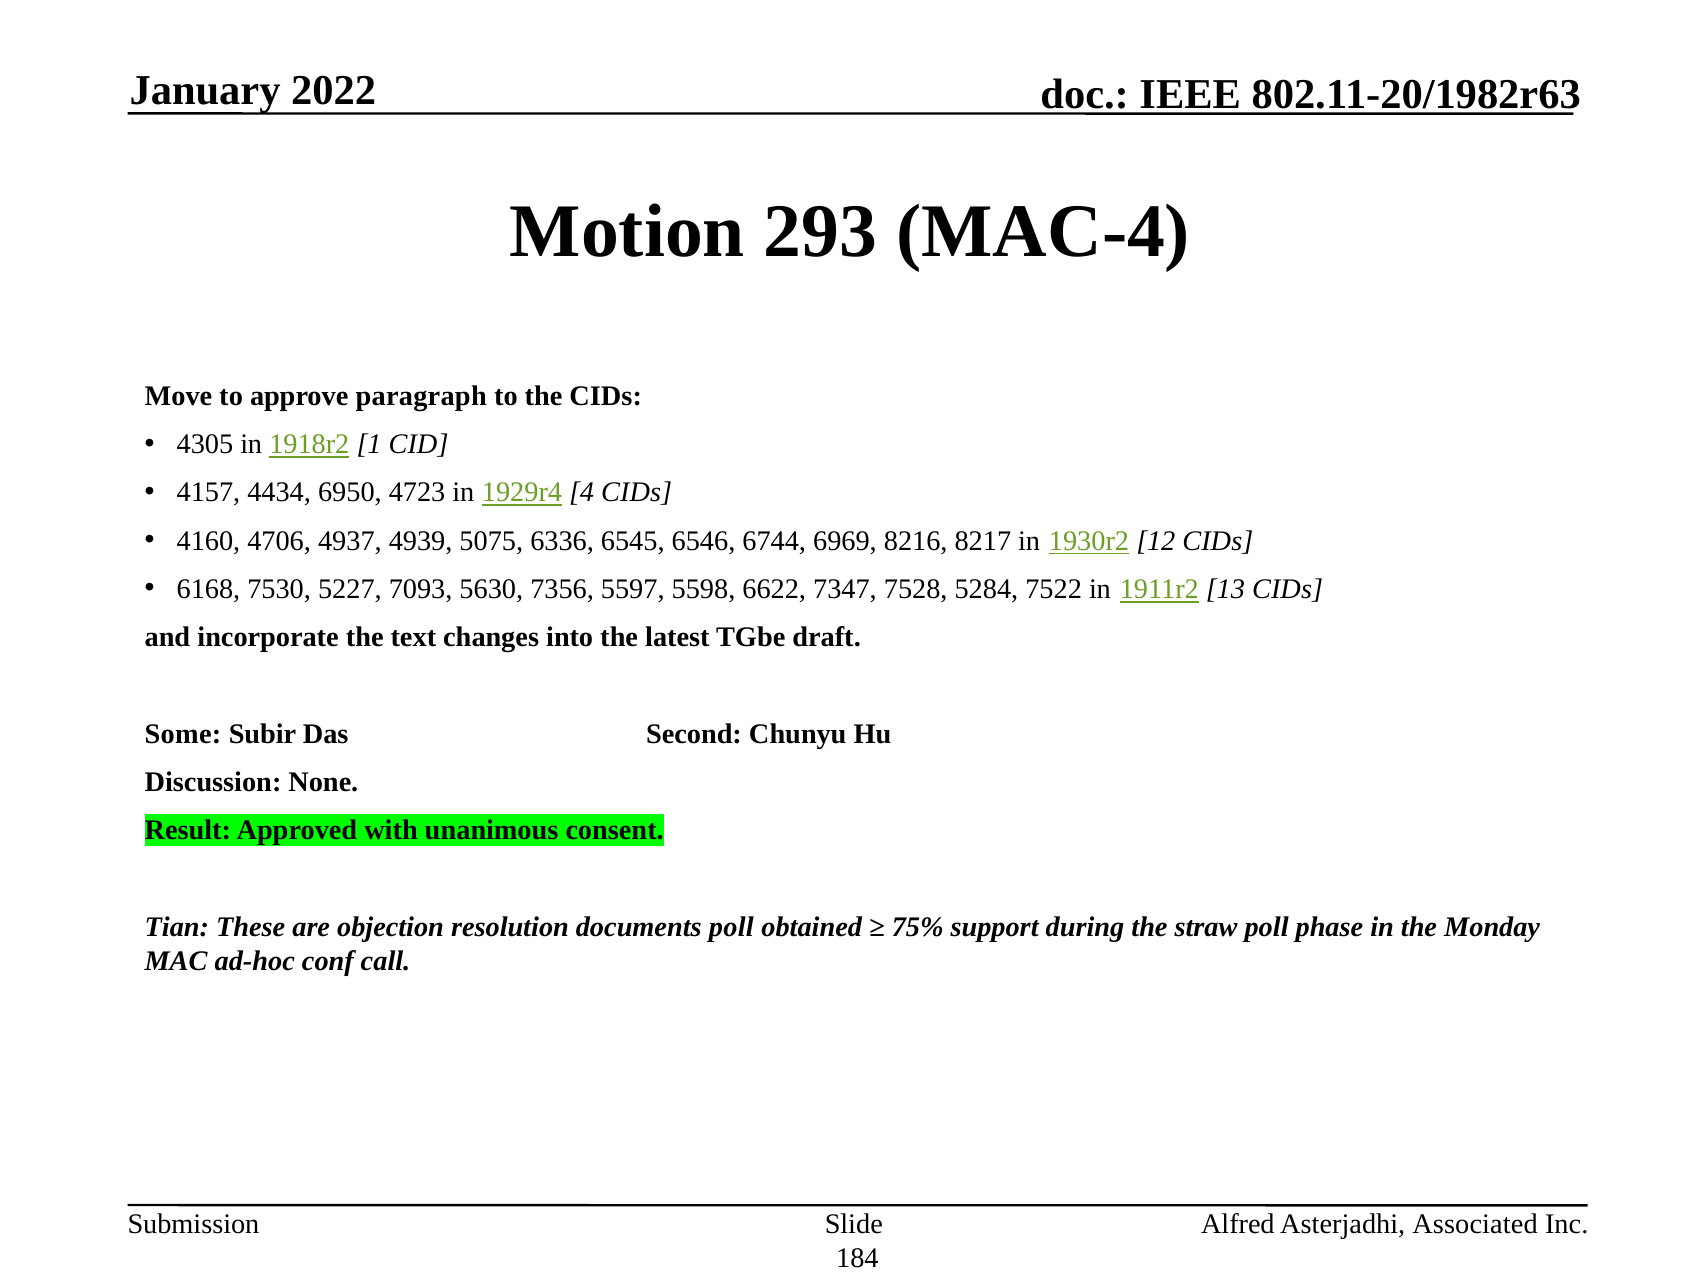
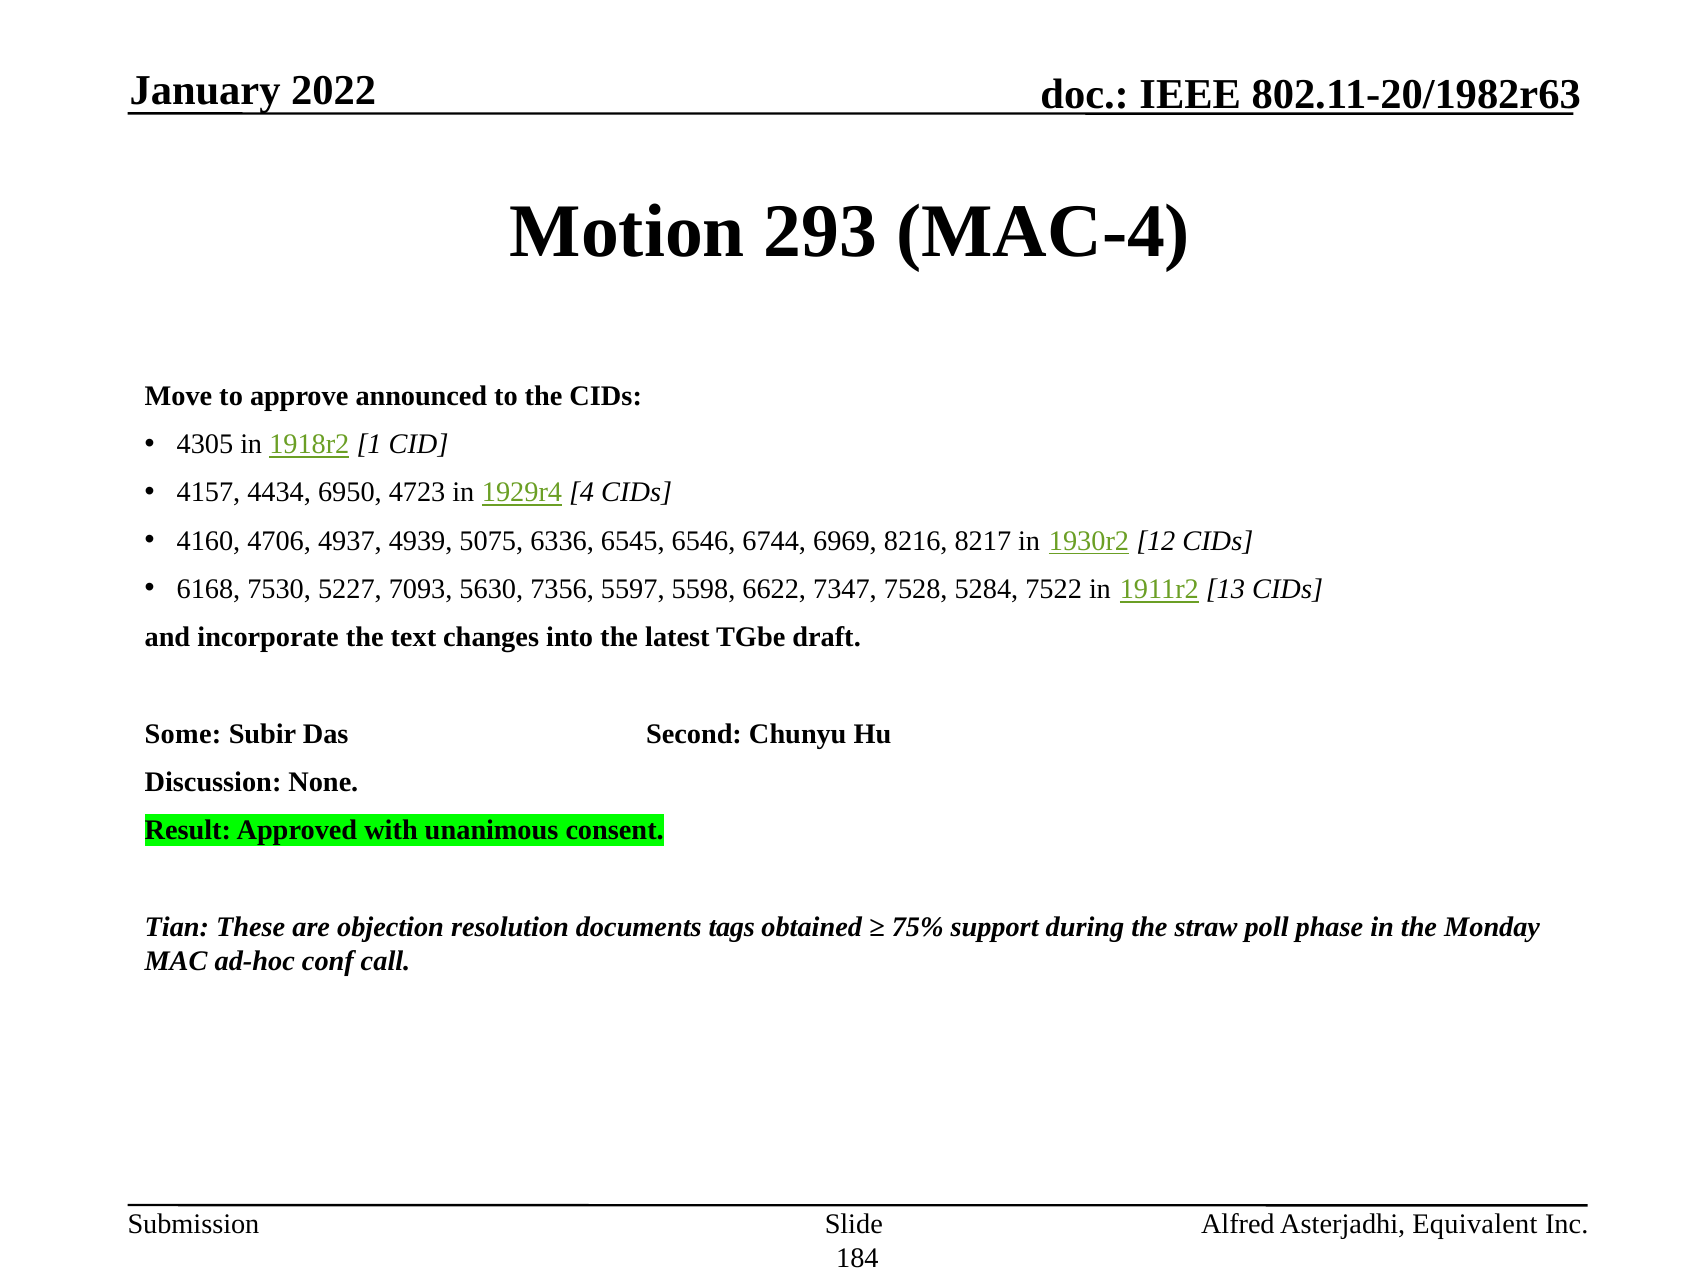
paragraph: paragraph -> announced (421, 396)
documents poll: poll -> tags (732, 926)
Associated: Associated -> Equivalent (1475, 1224)
